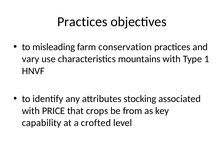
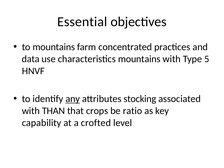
Practices: Practices -> Essential (82, 22)
to misleading: misleading -> mountains (54, 47)
conservation: conservation -> concentrated (125, 47)
vary: vary -> data (31, 59)
1: 1 -> 5 (207, 59)
any underline: none -> present (73, 99)
PRICE: PRICE -> THAN (54, 111)
from: from -> ratio (132, 111)
